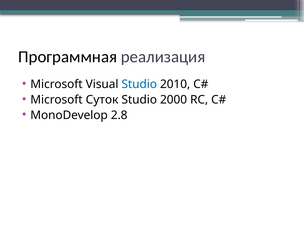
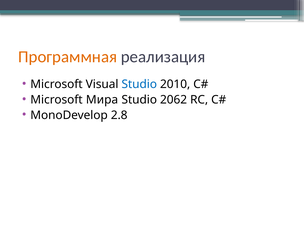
Программная colour: black -> orange (68, 57)
Суток: Суток -> Мира (102, 100)
2000: 2000 -> 2062 (174, 100)
